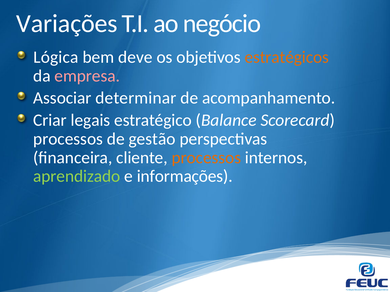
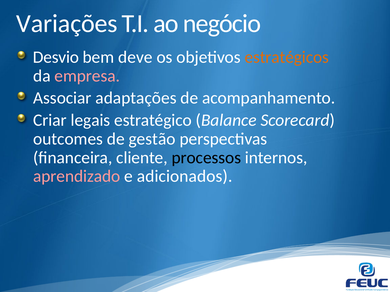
Lógica: Lógica -> Desvio (56, 57)
determinar: determinar -> adaptações (136, 98)
processos: processos -> outcomes (68, 139)
processos colour: orange -> black (206, 158)
aprendizado colour: light green -> pink (77, 177)
informações: informações -> adicionados (185, 177)
